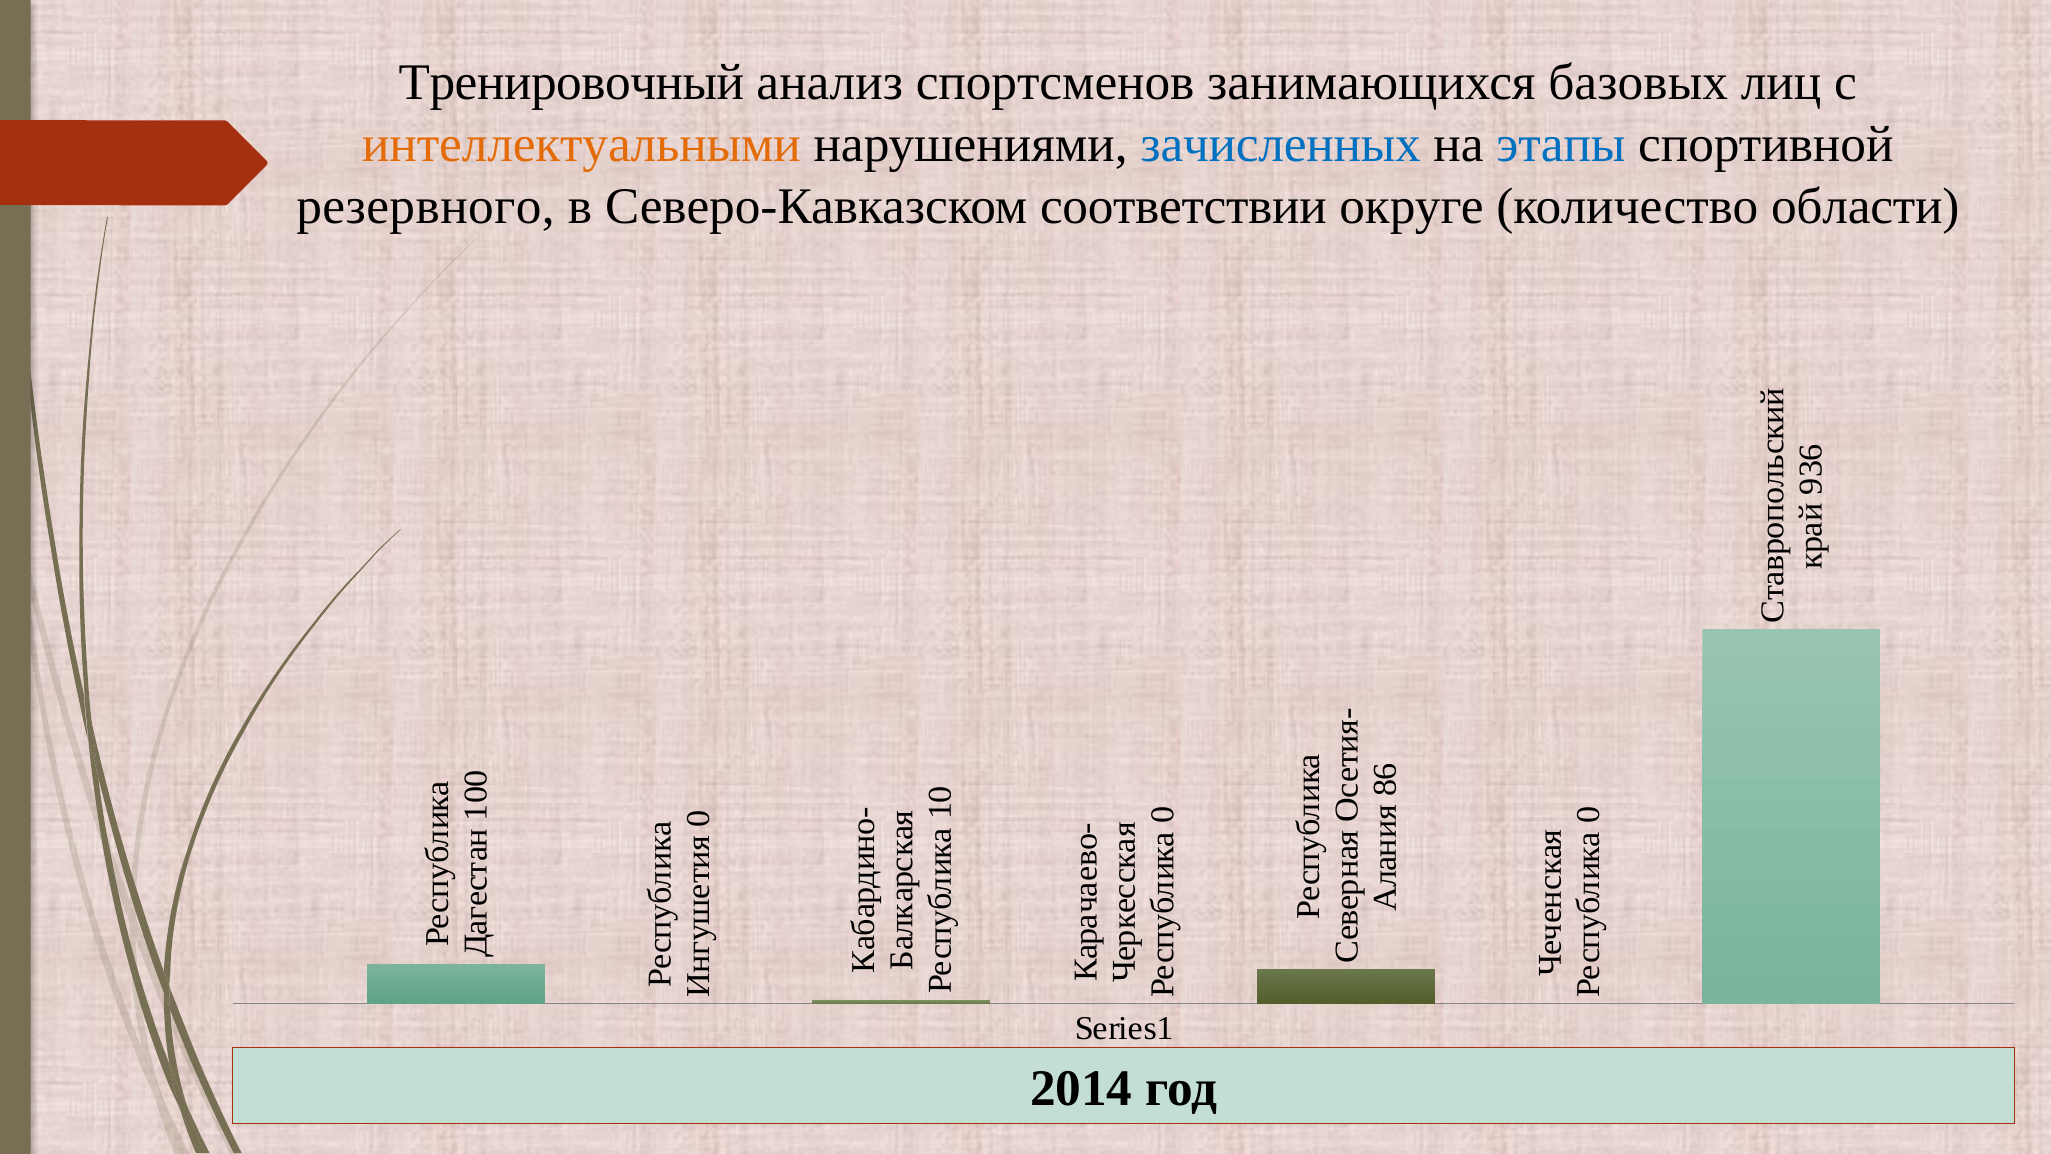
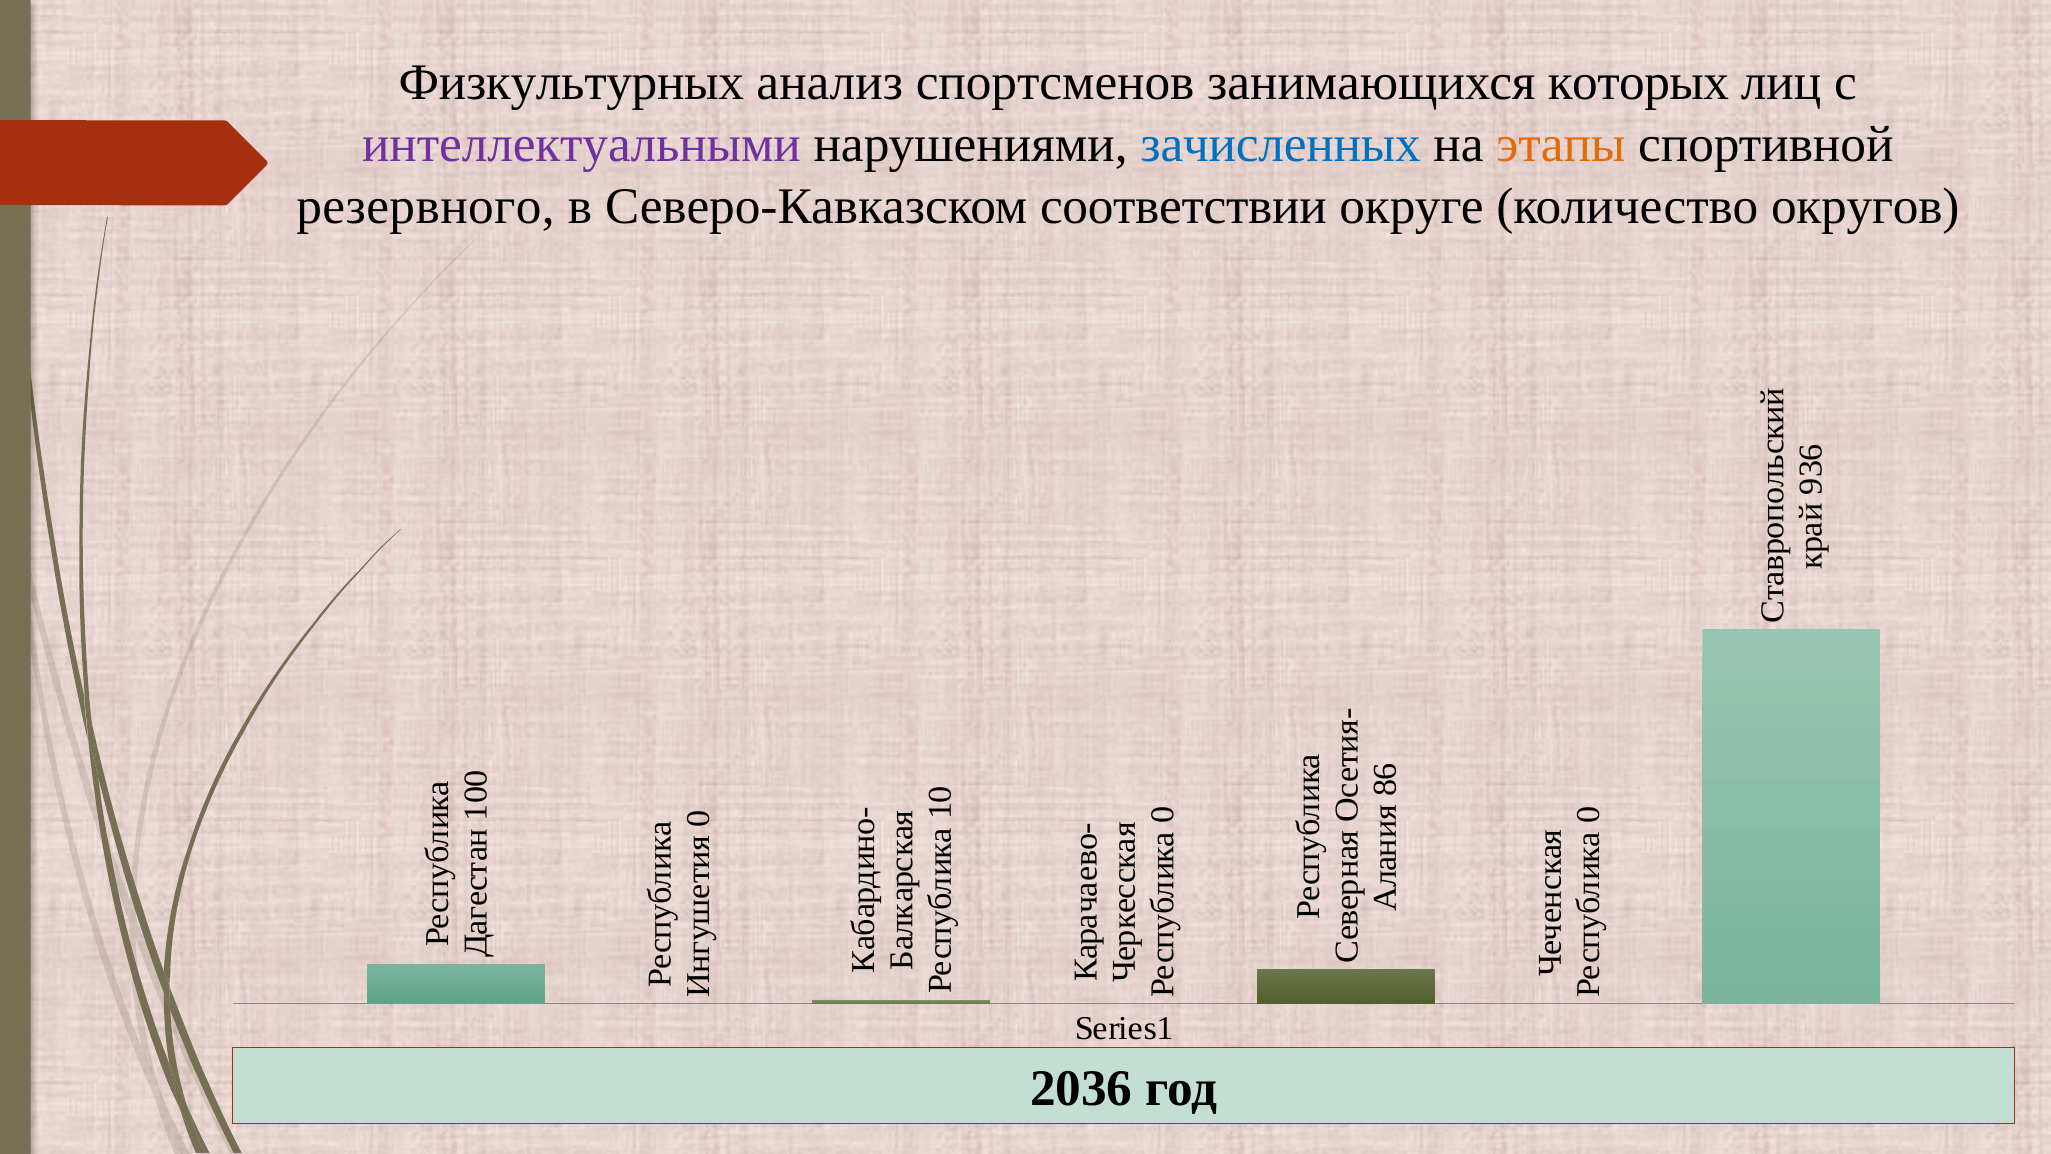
Тренировочный: Тренировочный -> Физкультурных (571, 83)
базовых: базовых -> которых (1638, 83)
интеллектуальными colour: orange -> purple (581, 145)
этапы colour: blue -> orange (1561, 145)
области: области -> округов (1865, 206)
2014: 2014 -> 2036 (1081, 1089)
